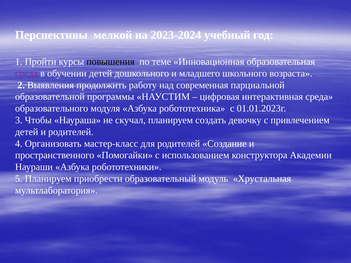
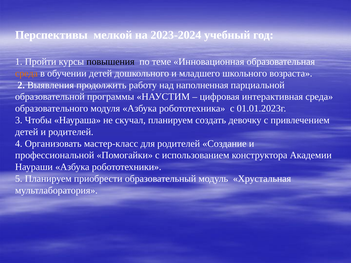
среда colour: purple -> orange (26, 73)
современная: современная -> наполненная (202, 85)
пространственного: пространственного -> профессиональной (55, 155)
